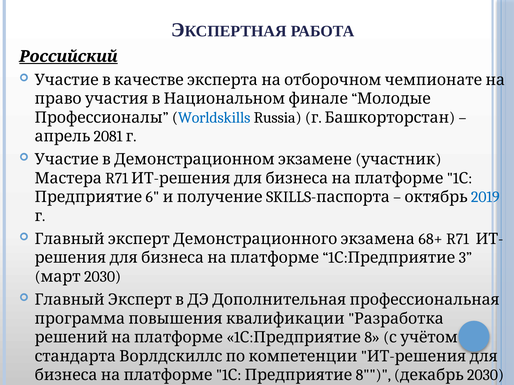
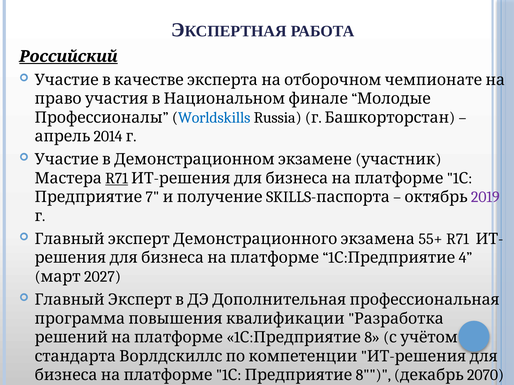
2081: 2081 -> 2014 (108, 137)
R71 underline: none -> present (117, 179)
6: 6 -> 7 (152, 197)
2019 colour: blue -> purple (485, 197)
68+: 68+ -> 55+ (430, 239)
3: 3 -> 4 (465, 258)
2030: 2030 -> 2027 (103, 277)
2030: 2030 -> 2070 (486, 375)
